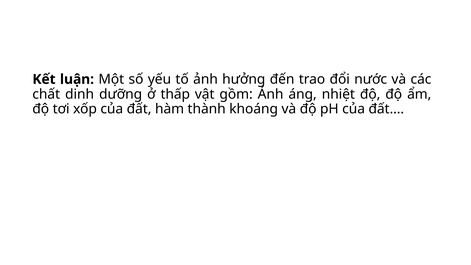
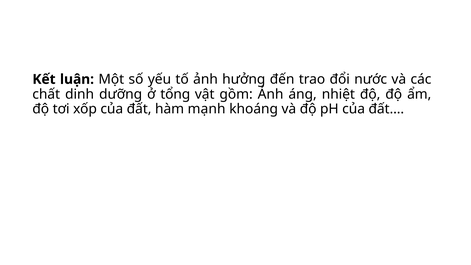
thấp: thấp -> tổng (175, 94)
thành: thành -> mạnh (207, 109)
